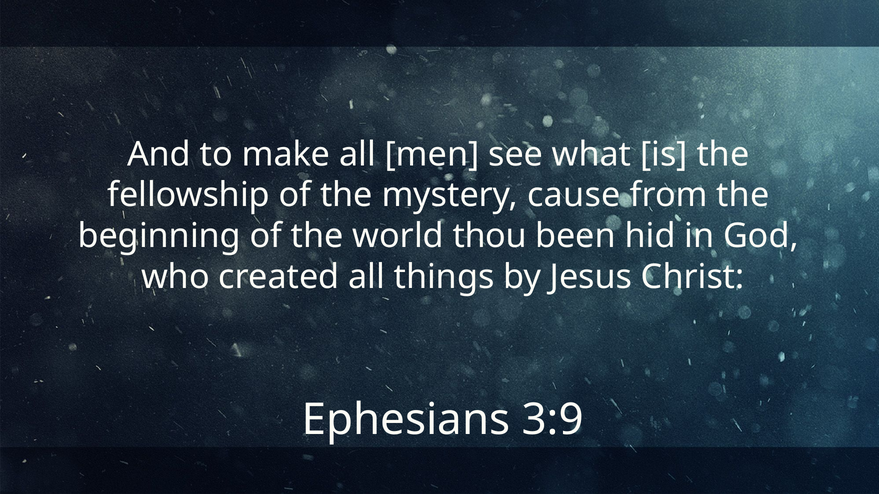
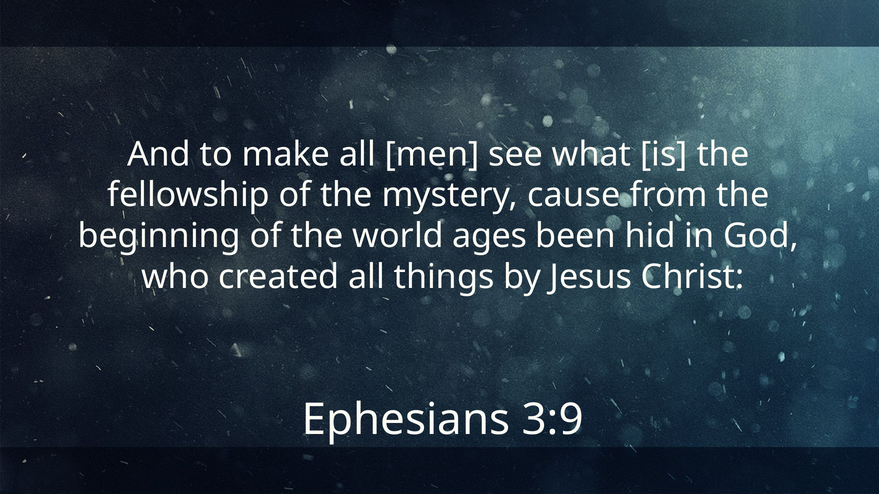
thou: thou -> ages (490, 236)
